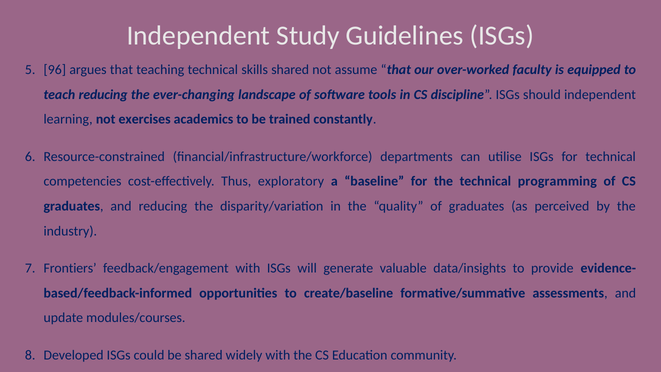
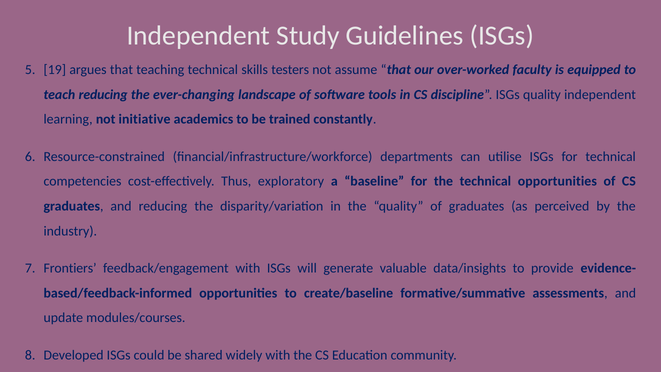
96: 96 -> 19 (55, 70)
skills shared: shared -> testers (290, 70)
ISGs should: should -> quality (542, 95)
exercises: exercises -> initiative (145, 119)
technical programming: programming -> opportunities (557, 181)
